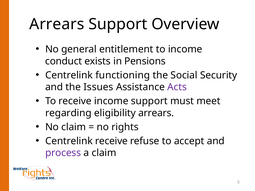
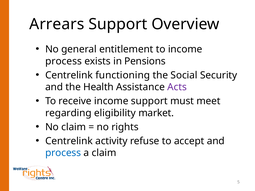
conduct: conduct -> process (64, 61)
Issues: Issues -> Health (99, 87)
eligibility arrears: arrears -> market (156, 113)
Centrelink receive: receive -> activity (111, 141)
process colour: purple -> blue (63, 153)
